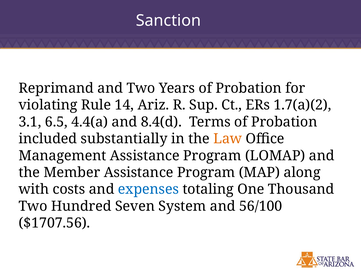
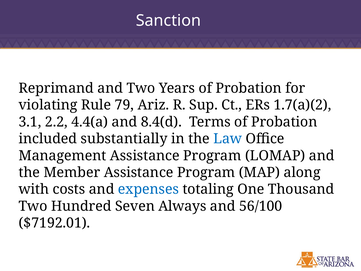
14: 14 -> 79 (124, 105)
6.5: 6.5 -> 2.2 (56, 122)
Law colour: orange -> blue (228, 139)
System: System -> Always (182, 206)
$1707.56: $1707.56 -> $7192.01 (54, 223)
